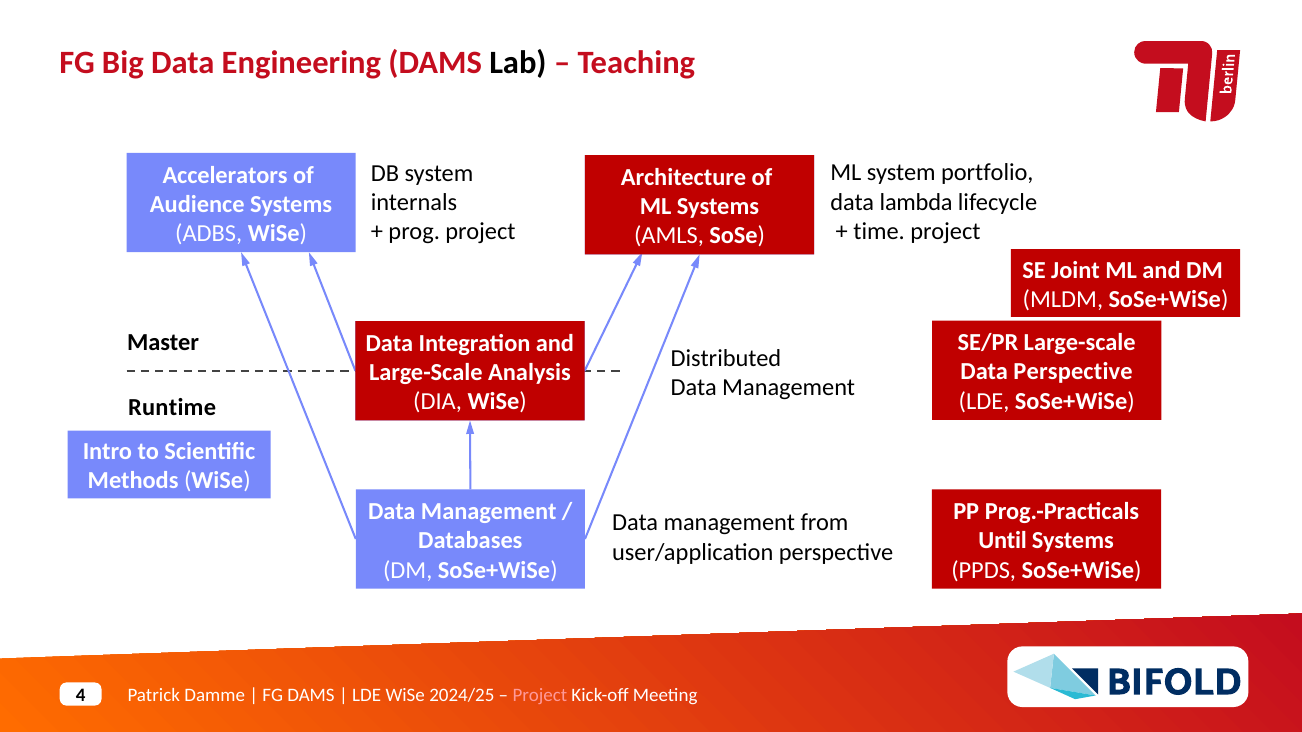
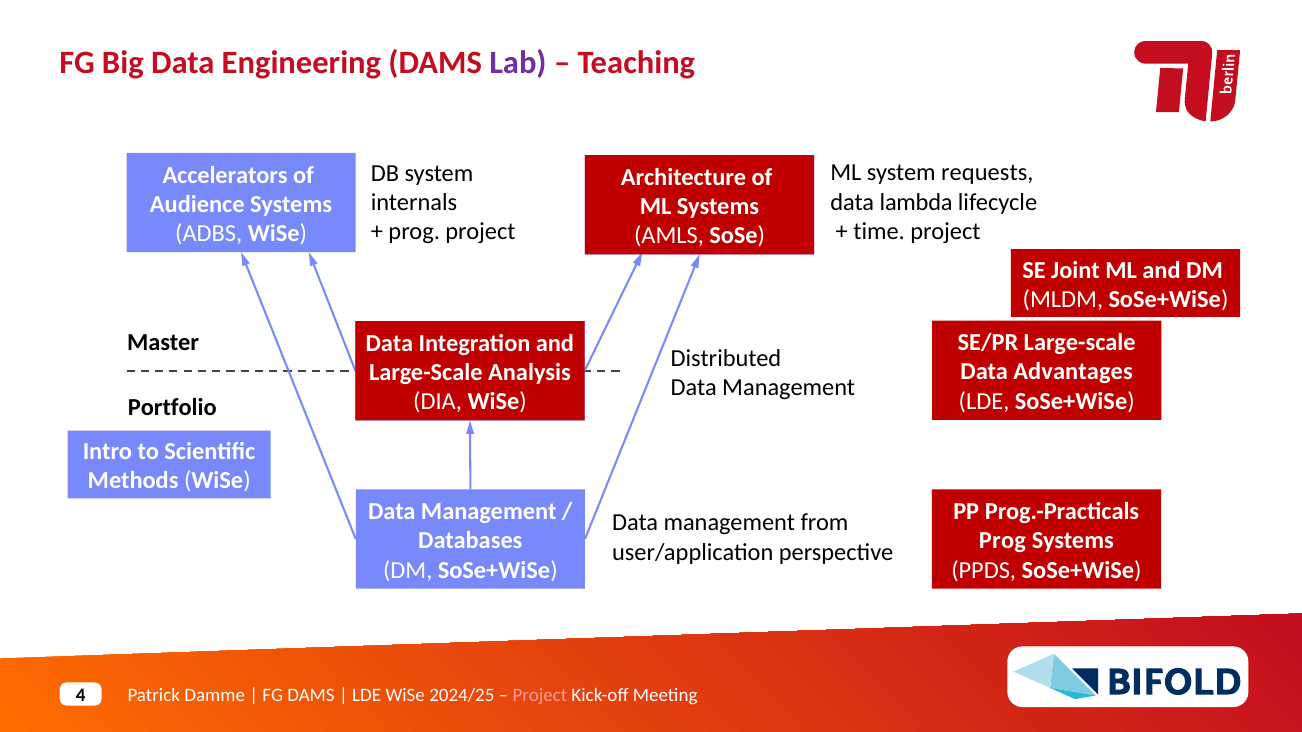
Lab colour: black -> purple (518, 63)
portfolio: portfolio -> requests (987, 173)
Data Perspective: Perspective -> Advantages (1073, 372)
Runtime: Runtime -> Portfolio (172, 408)
Until: Until -> Prog (1002, 541)
